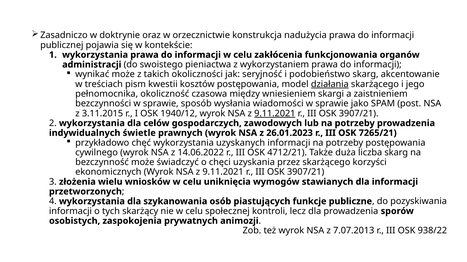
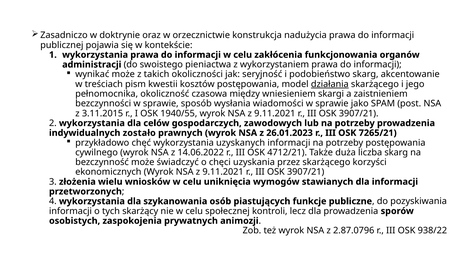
1940/12: 1940/12 -> 1940/55 (179, 114)
9.11.2021 underline: present -> none (275, 114)
świetle: świetle -> zostało (139, 133)
7.07.2013: 7.07.2013 -> 2.87.0796 (354, 231)
